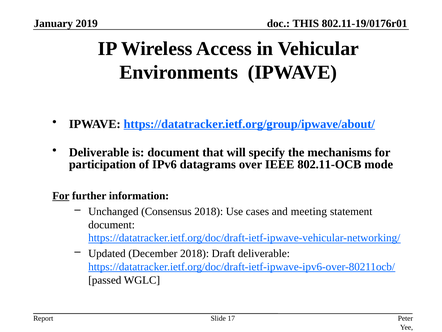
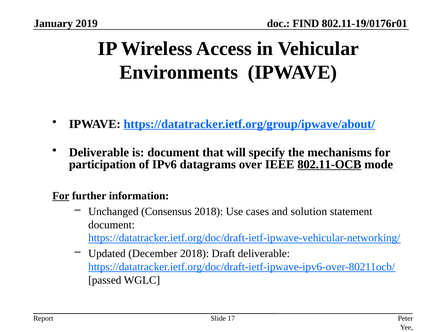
THIS: THIS -> FIND (306, 24)
802.11-OCB underline: none -> present (329, 164)
meeting: meeting -> solution (309, 211)
